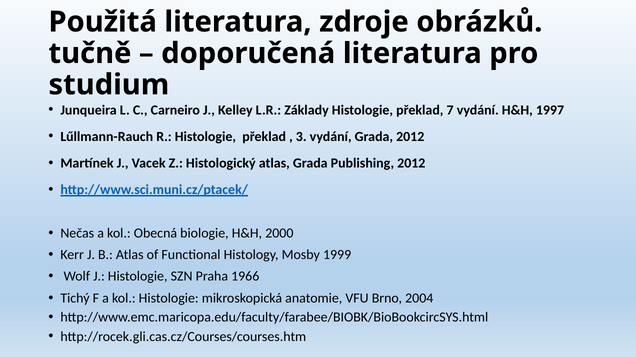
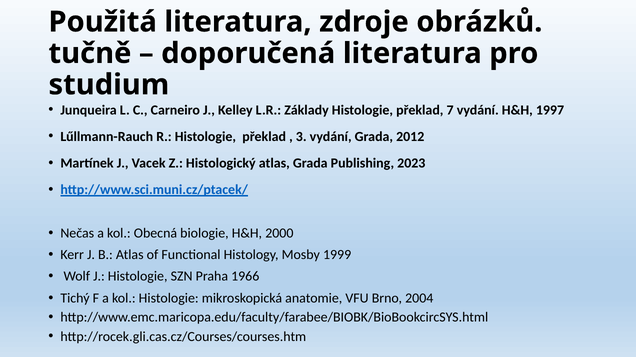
Publishing 2012: 2012 -> 2023 (411, 164)
